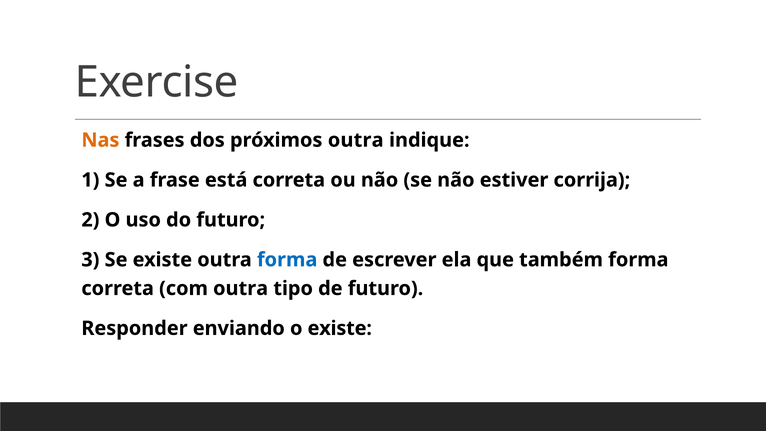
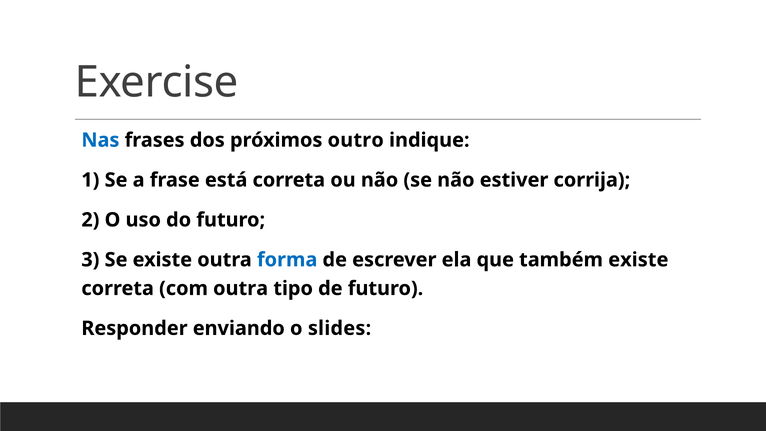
Nas colour: orange -> blue (100, 140)
próximos outra: outra -> outro (356, 140)
também forma: forma -> existe (638, 260)
o existe: existe -> slides (340, 328)
